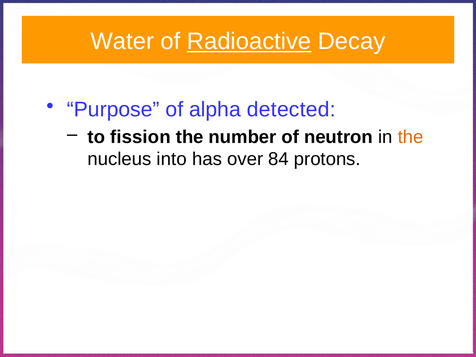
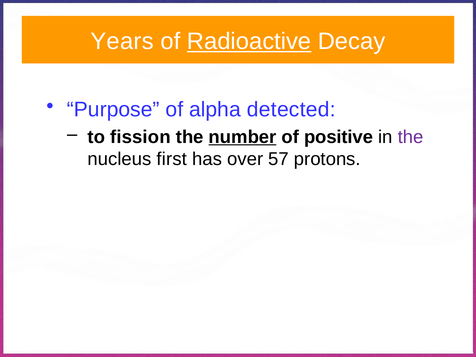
Water: Water -> Years (122, 41)
number underline: none -> present (243, 137)
neutron: neutron -> positive (339, 137)
the colour: orange -> purple (411, 137)
into: into -> first (172, 159)
84: 84 -> 57 (279, 159)
